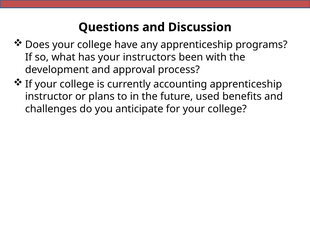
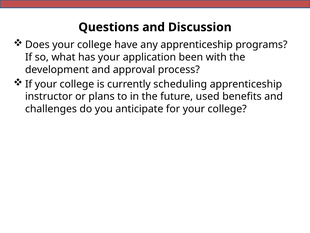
instructors: instructors -> application (149, 57)
accounting: accounting -> scheduling (180, 84)
